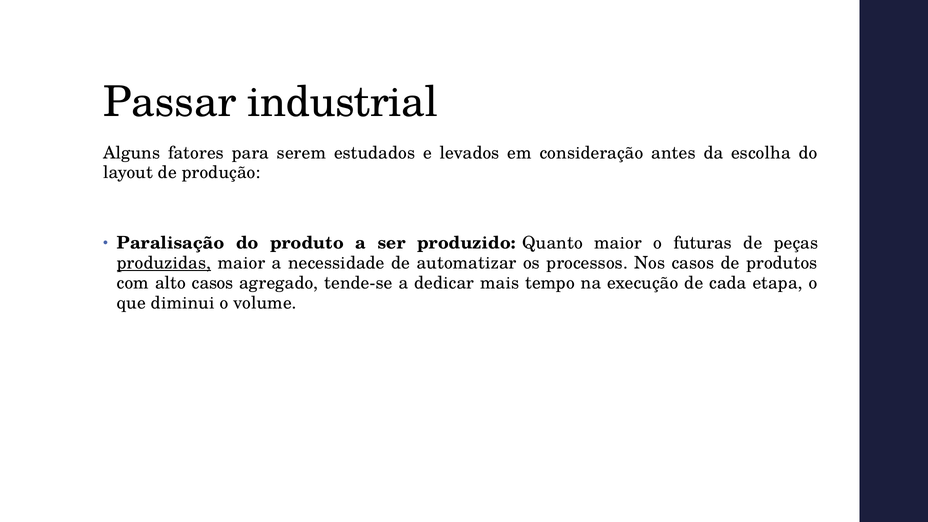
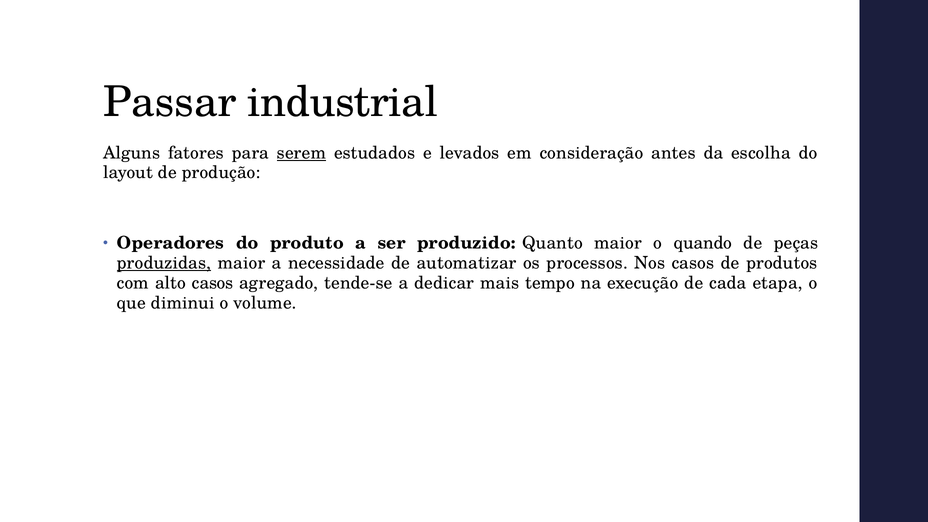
serem underline: none -> present (301, 153)
Paralisação: Paralisação -> Operadores (171, 243)
futuras: futuras -> quando (703, 243)
